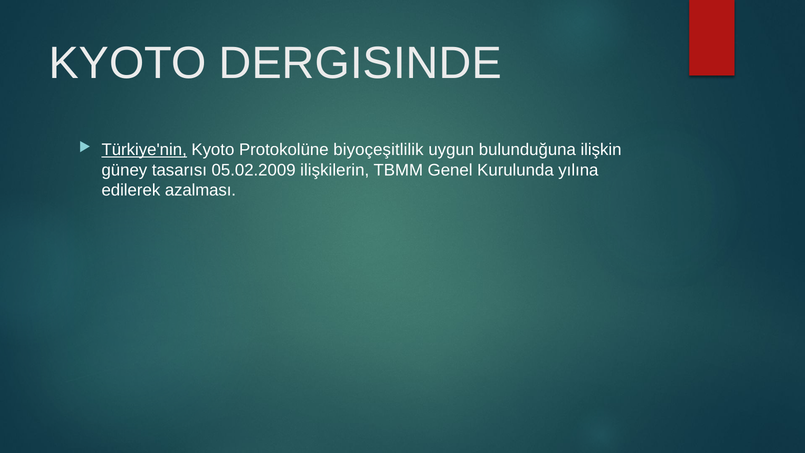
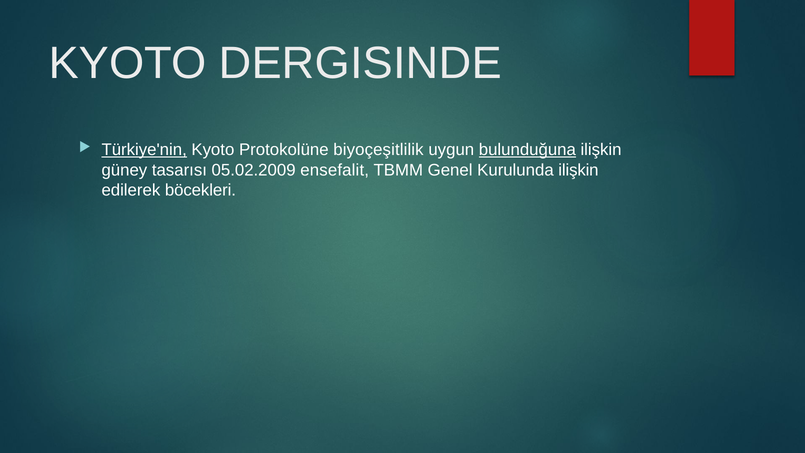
bulunduğuna underline: none -> present (527, 150)
ilişkilerin: ilişkilerin -> ensefalit (335, 170)
Kurulunda yılına: yılına -> ilişkin (578, 170)
azalması: azalması -> böcekleri (200, 190)
